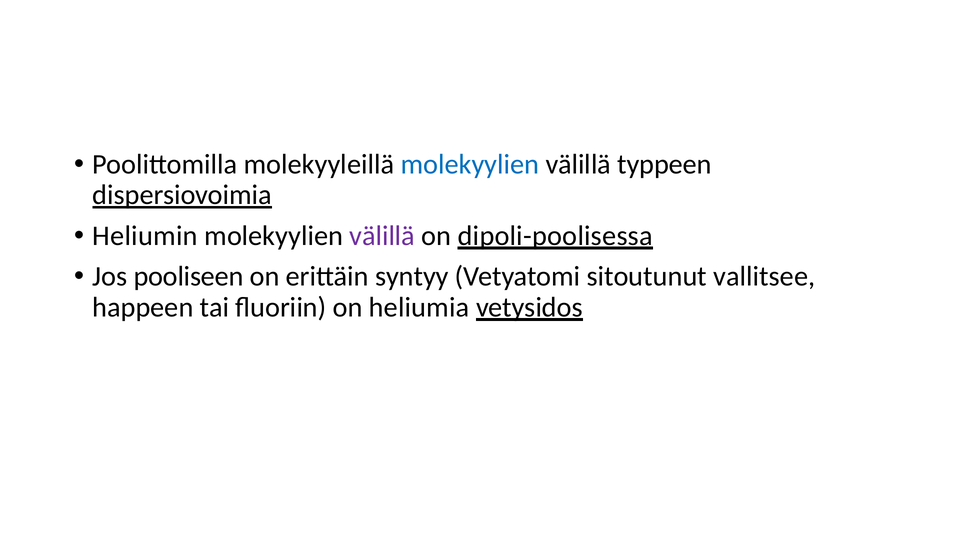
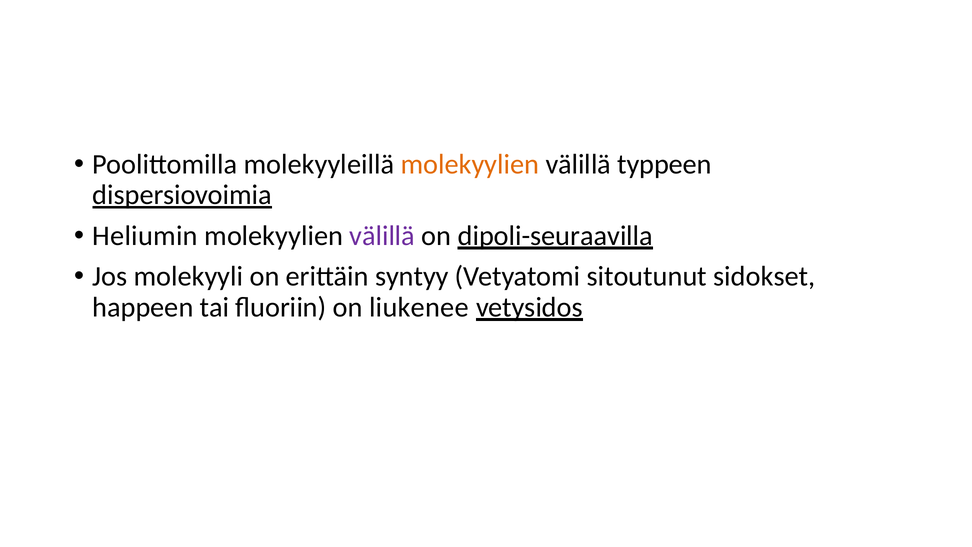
molekyylien colour: blue -> orange (470, 164)
dipoli-poolisessa: dipoli-poolisessa -> dipoli-seuraavilla (555, 236)
pooliseen: pooliseen -> molekyyli (188, 276)
vallitsee: vallitsee -> sidokset (764, 276)
heliumia: heliumia -> liukenee (419, 307)
